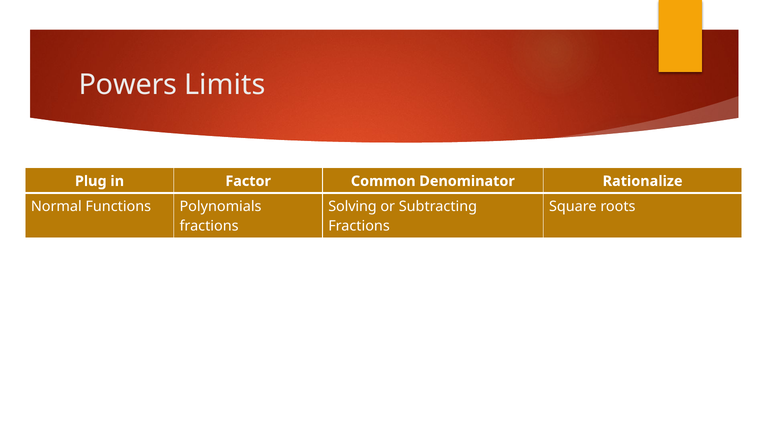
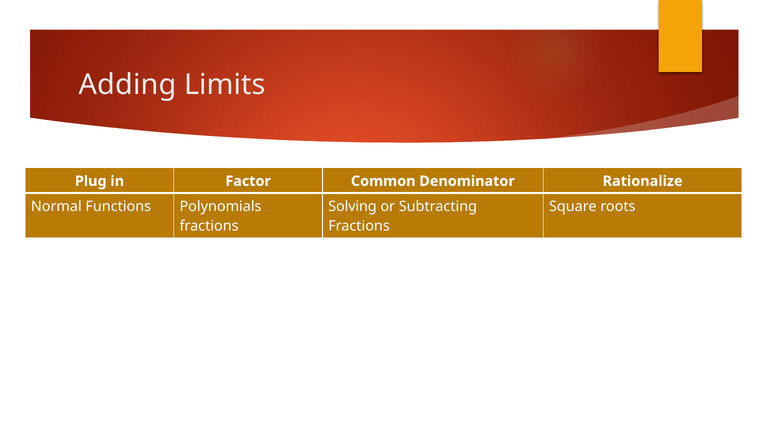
Powers: Powers -> Adding (128, 85)
